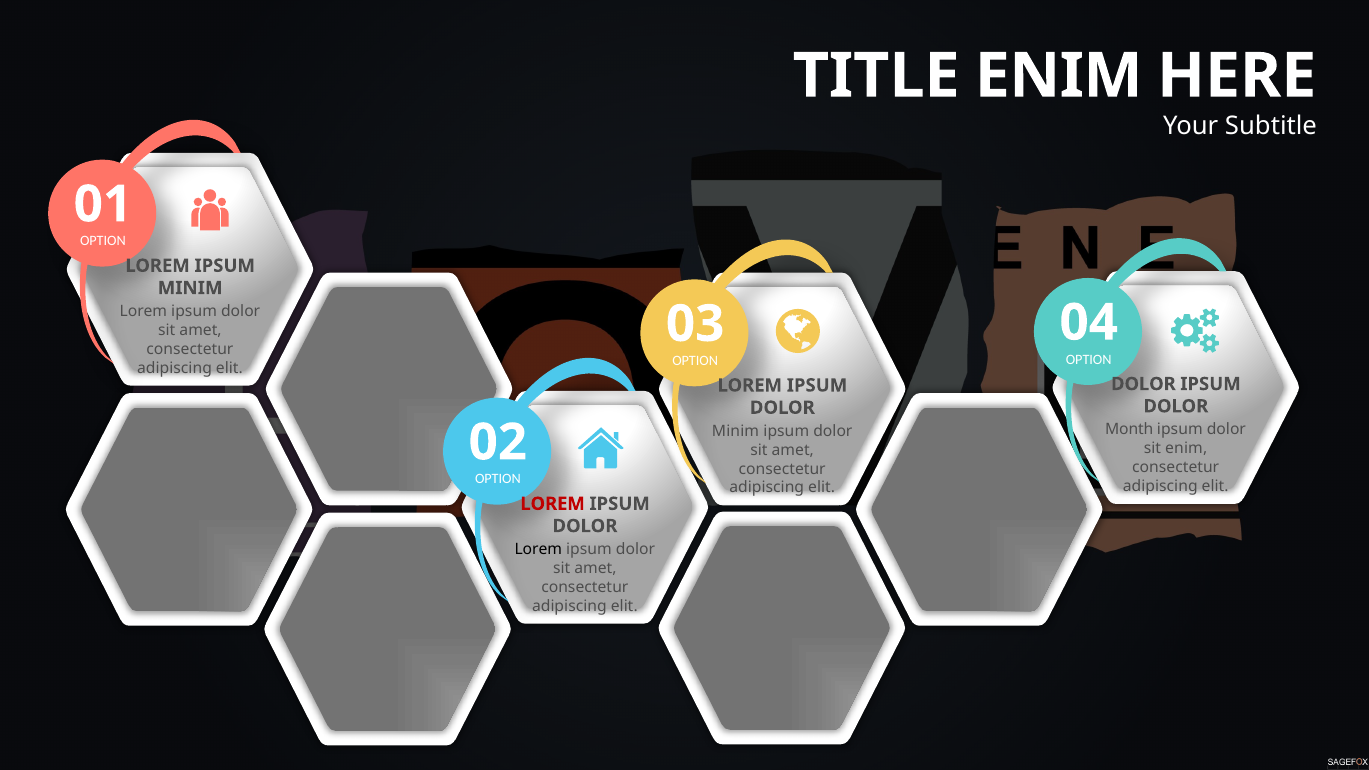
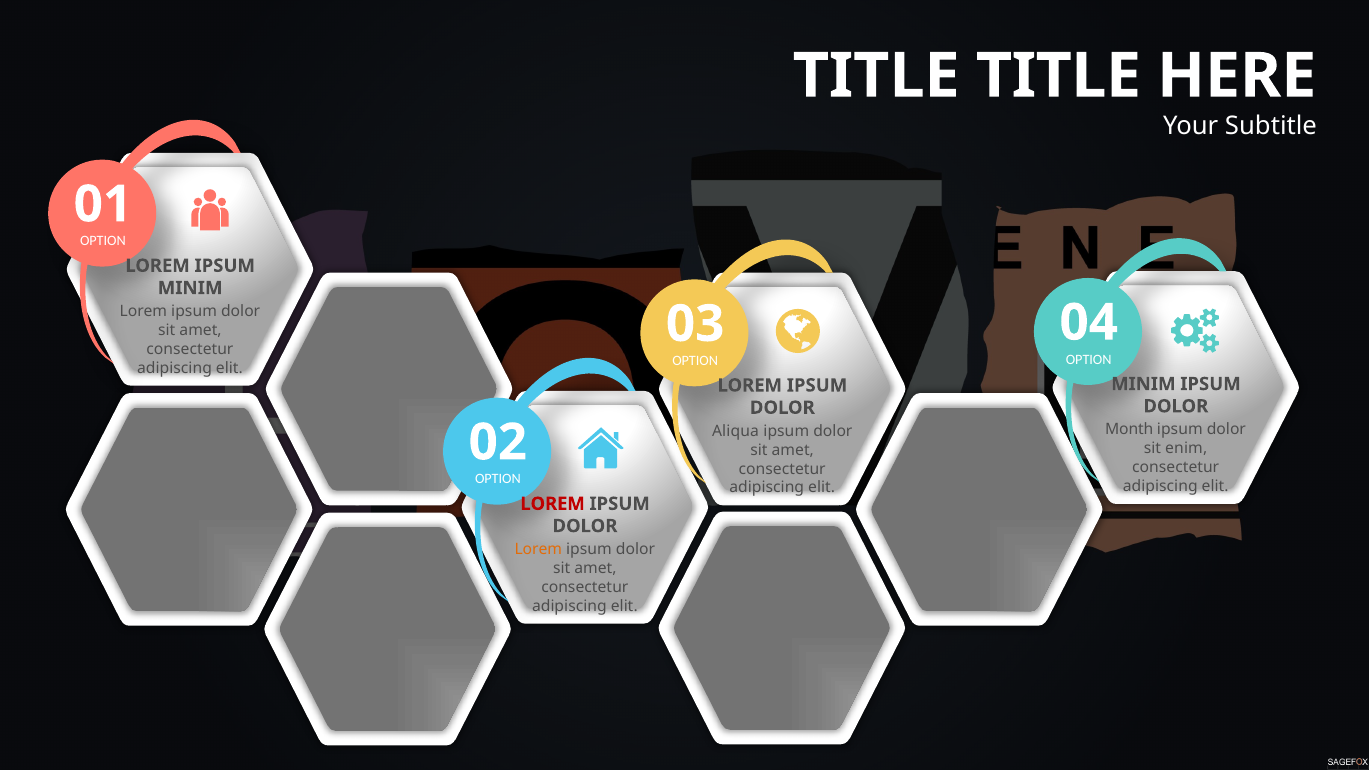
TITLE ENIM: ENIM -> TITLE (1059, 76)
DOLOR: DOLOR -> MINIM (1143, 384)
Minim: Minim -> Aliqua (736, 431)
Lorem colour: black -> orange (538, 550)
